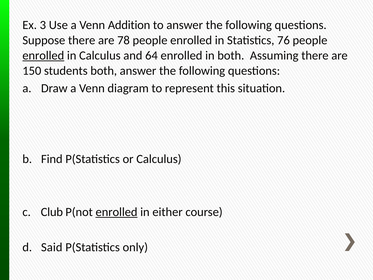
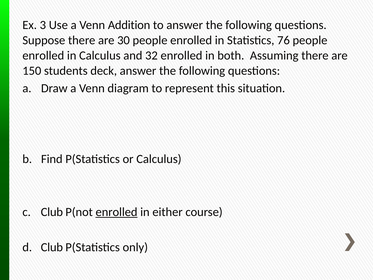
78: 78 -> 30 (123, 40)
enrolled underline: present -> none (43, 55)
64: 64 -> 32 (151, 55)
students both: both -> deck (104, 71)
Said: Said -> Club (52, 247)
